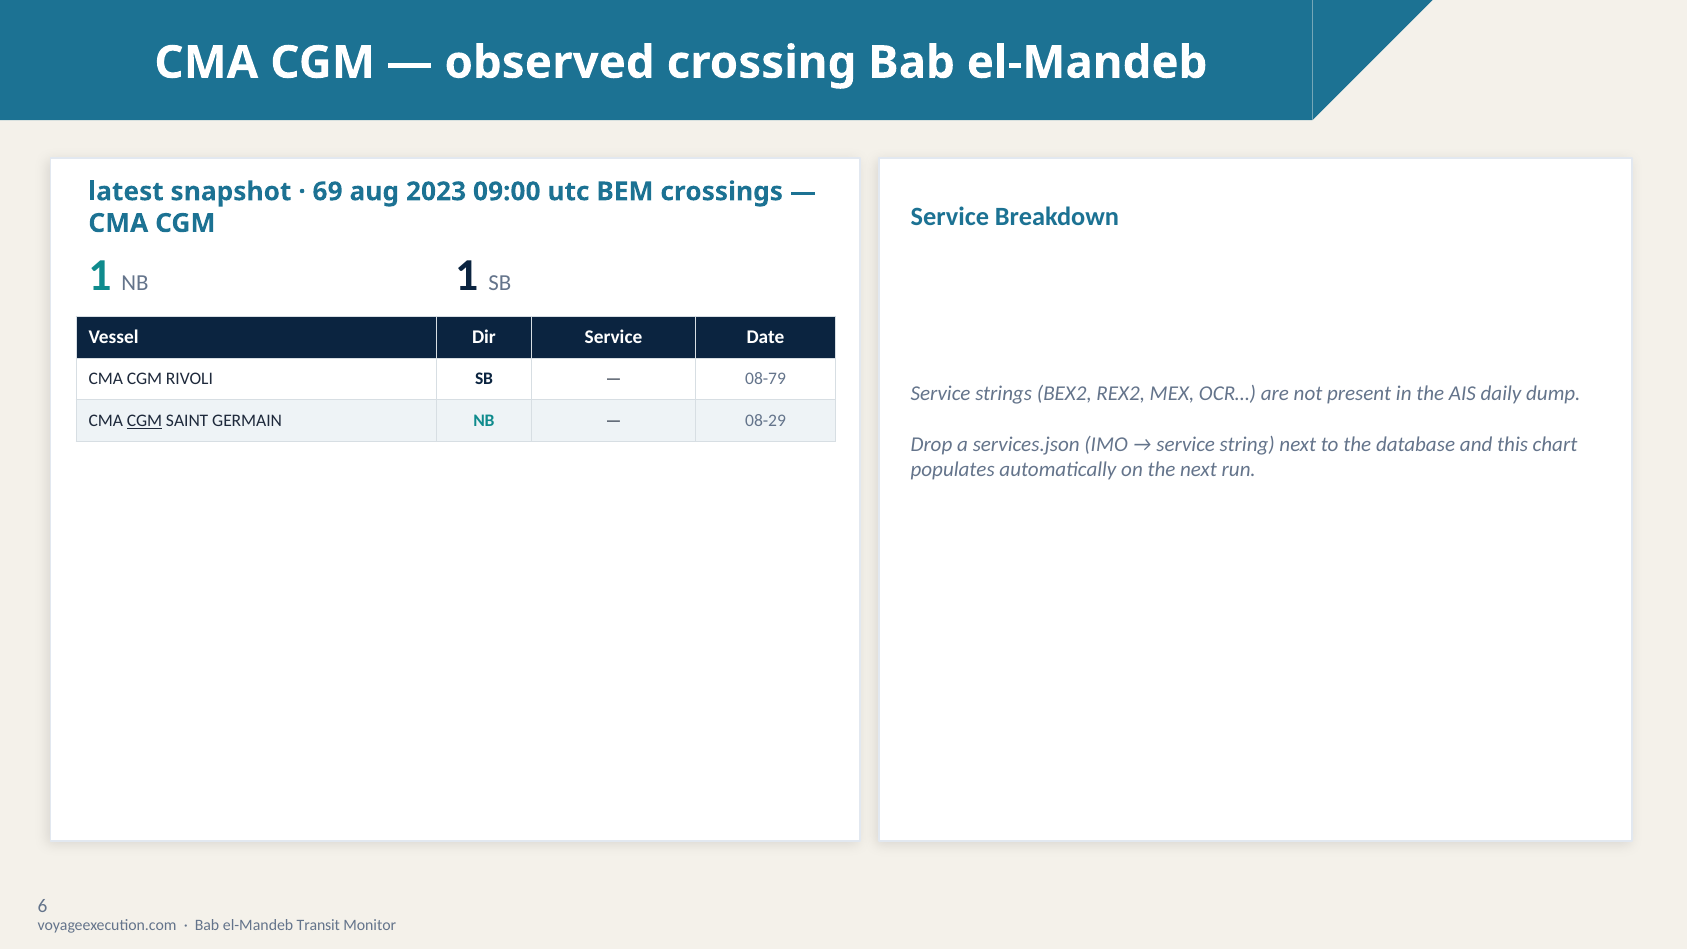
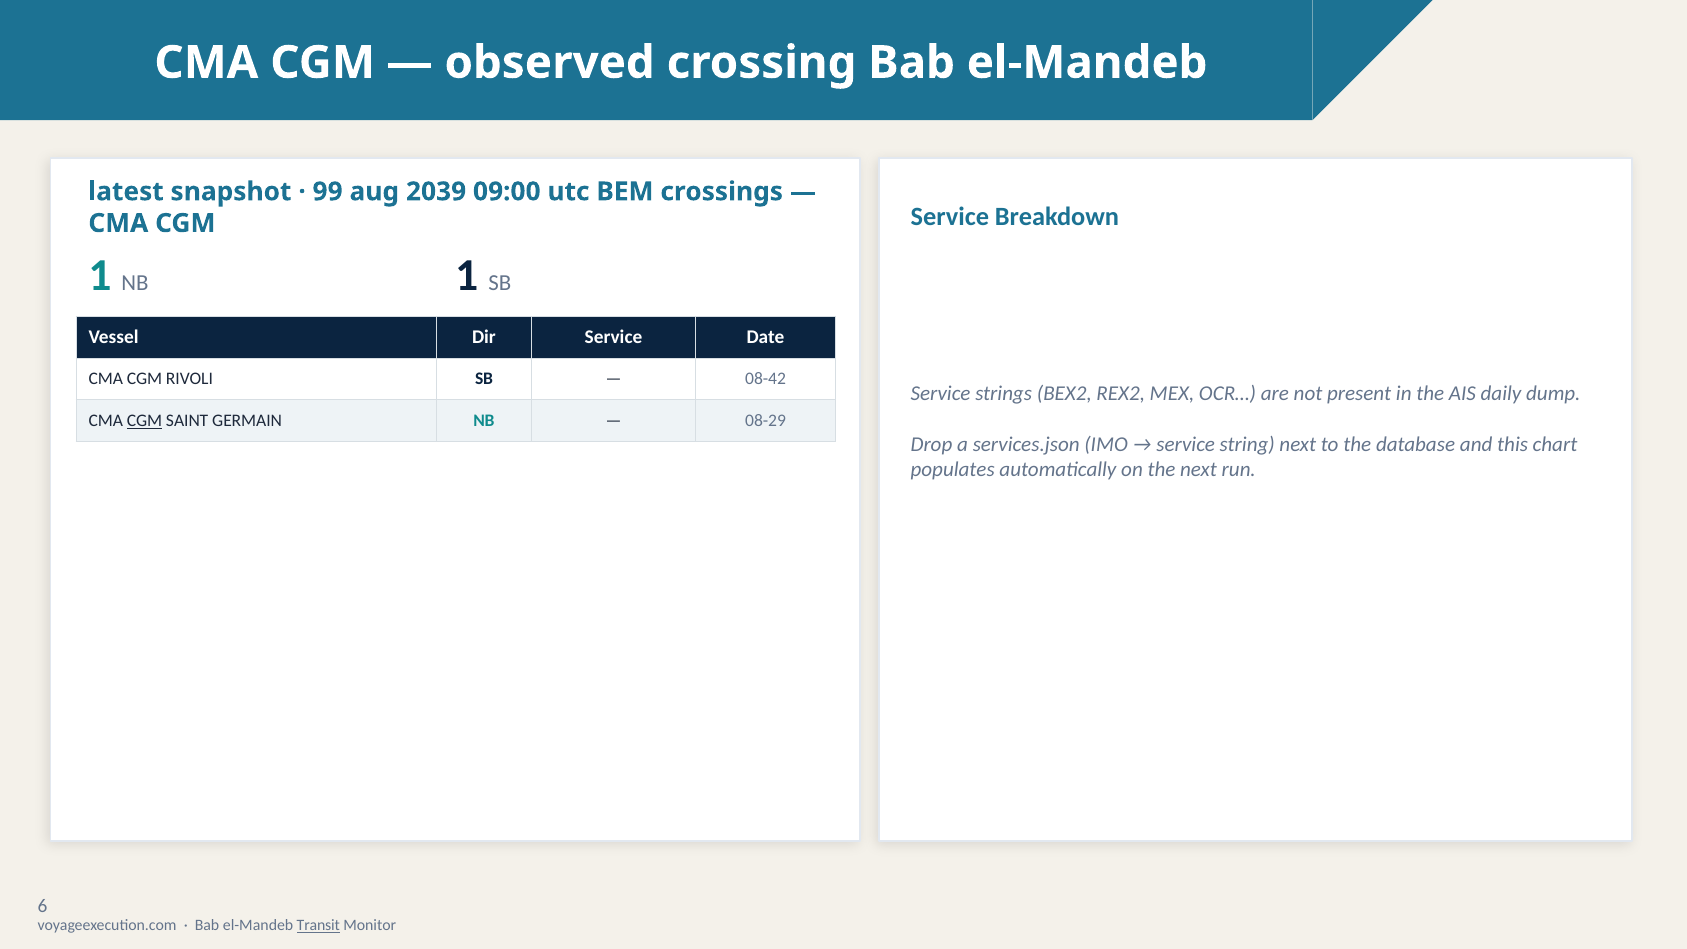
69: 69 -> 99 (328, 192)
2023: 2023 -> 2039 (436, 192)
08-79: 08-79 -> 08-42 (766, 379)
Transit underline: none -> present (318, 925)
